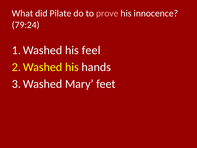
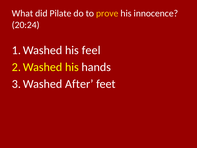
prove colour: pink -> yellow (107, 13)
79:24: 79:24 -> 20:24 (26, 25)
Mary: Mary -> After (79, 84)
